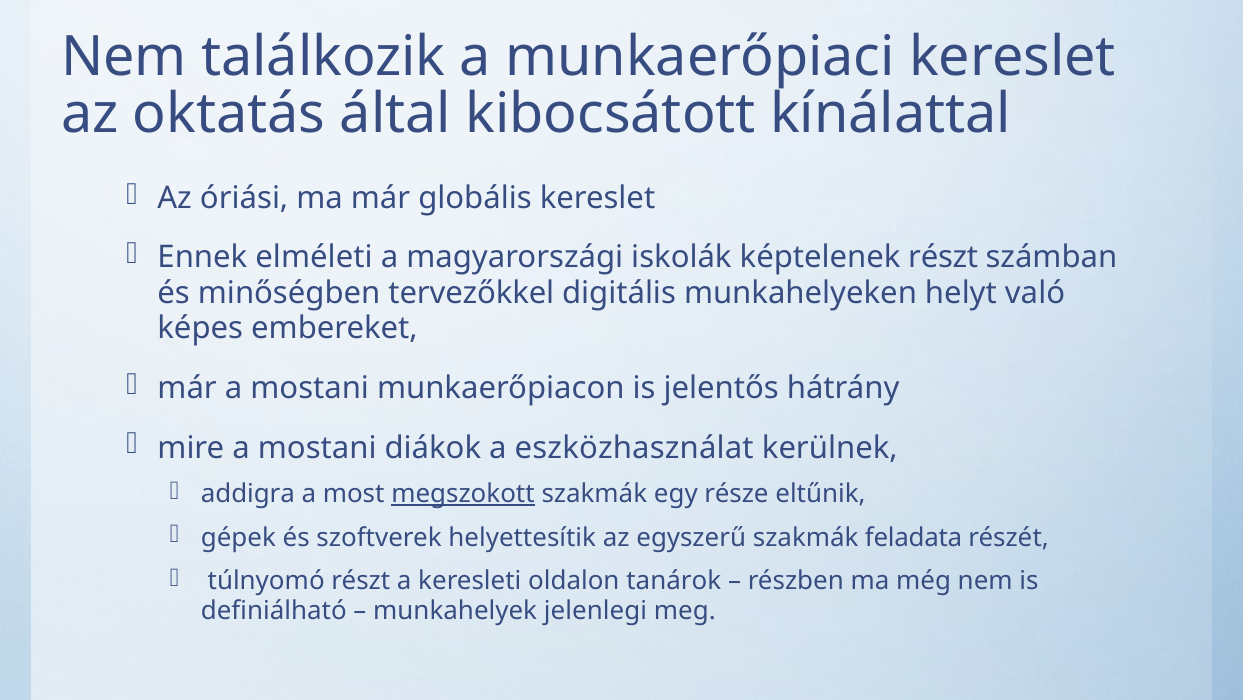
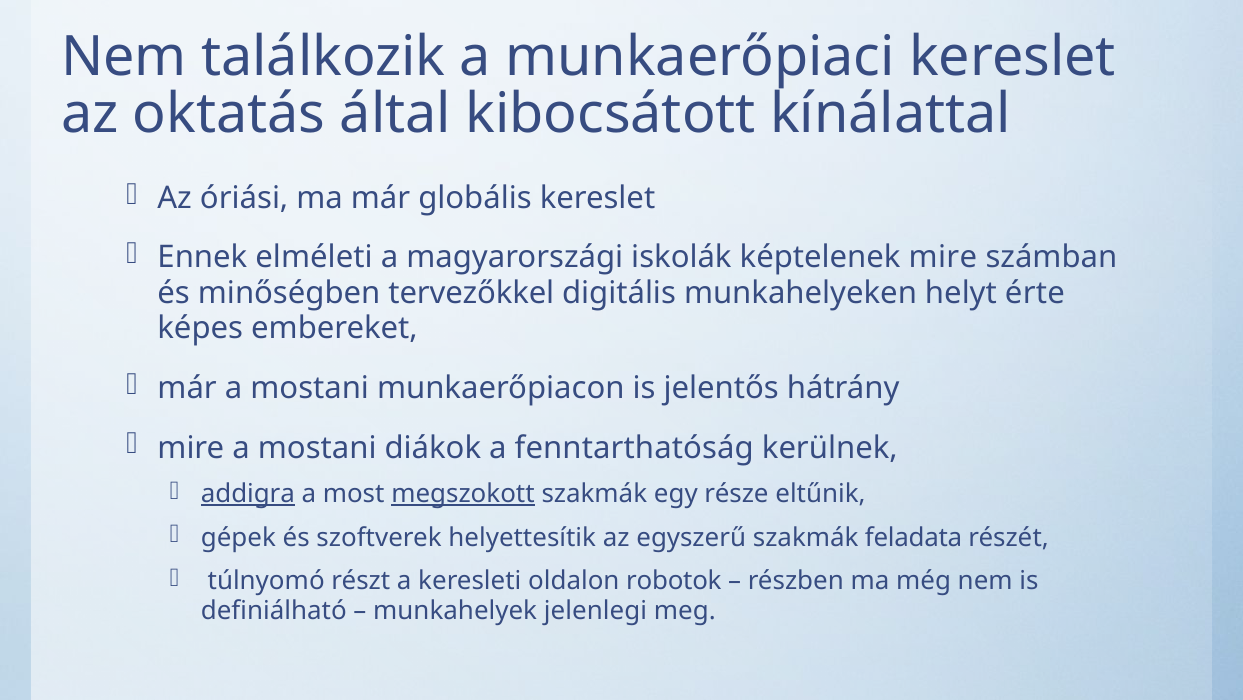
képtelenek részt: részt -> mire (943, 257)
való: való -> érte (1035, 293)
eszközhasználat: eszközhasználat -> fenntarthatóság (634, 447)
addigra underline: none -> present (248, 494)
tanárok: tanárok -> robotok (674, 580)
